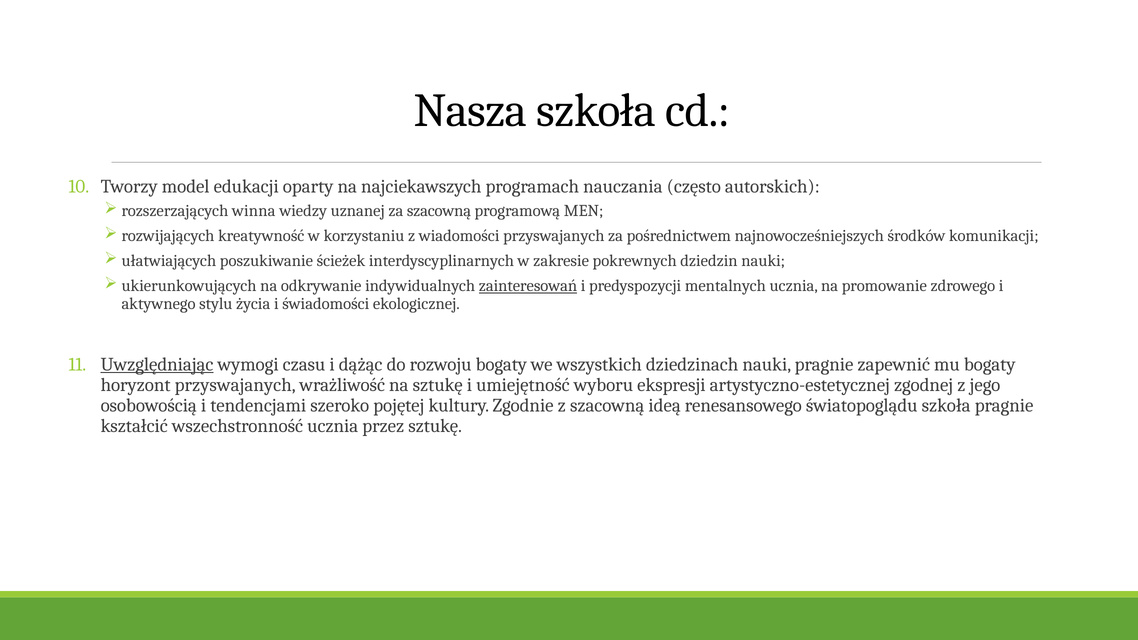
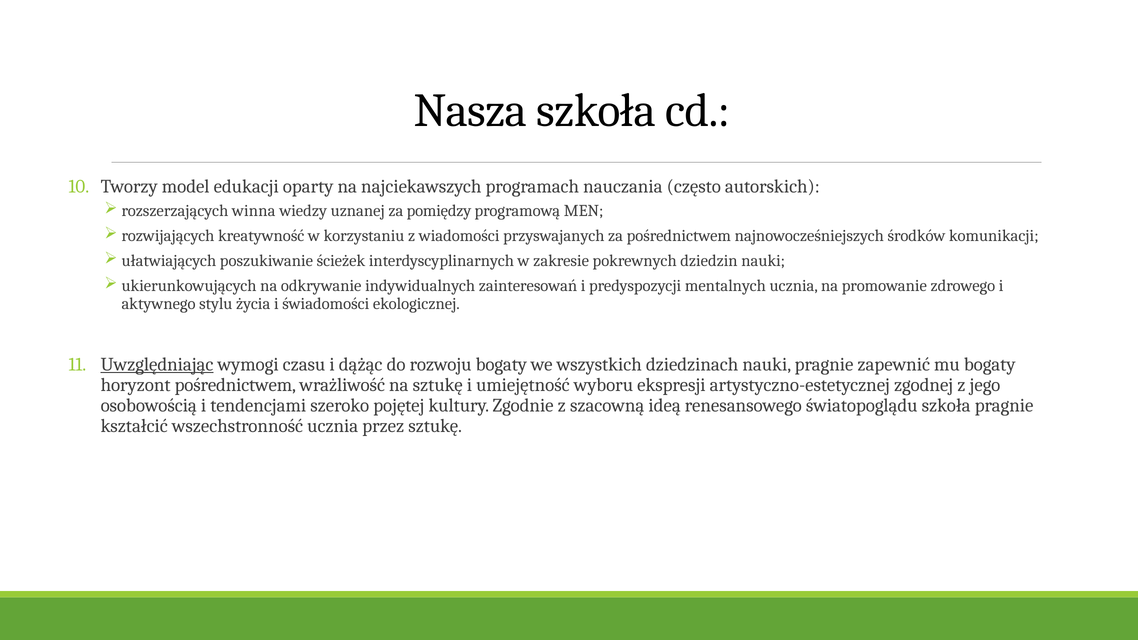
za szacowną: szacowną -> pomiędzy (439, 211)
zainteresowań underline: present -> none (528, 286)
horyzont przyswajanych: przyswajanych -> pośrednictwem (235, 385)
